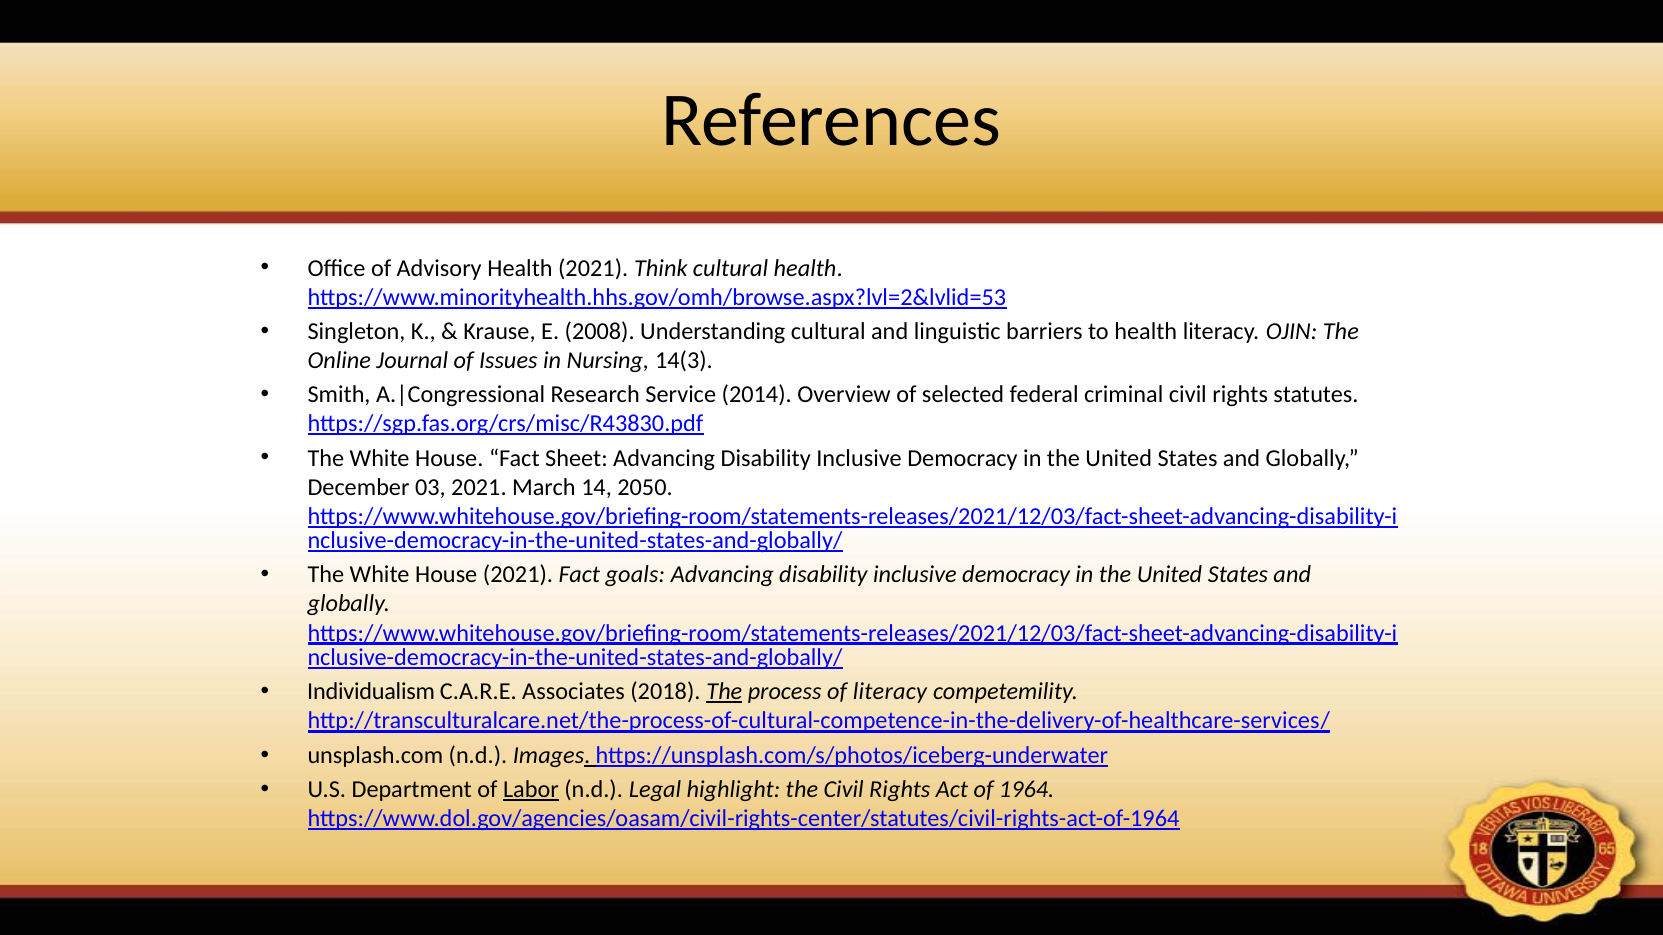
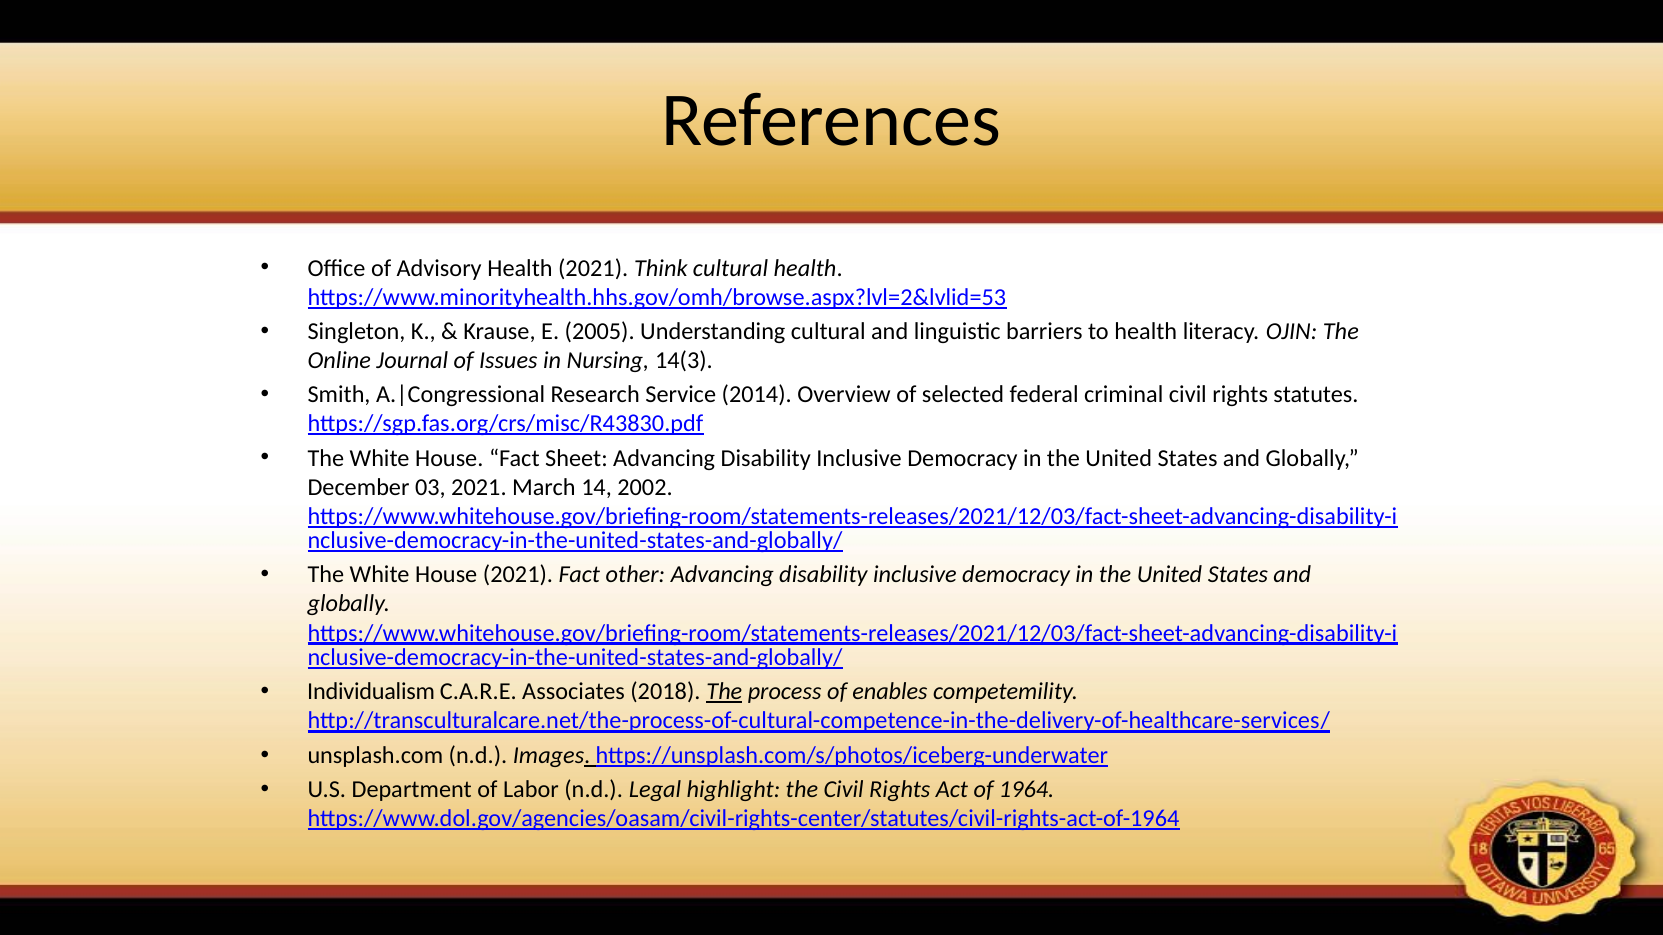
2008: 2008 -> 2005 (600, 332)
2050: 2050 -> 2002 (645, 487)
goals: goals -> other (635, 575)
of literacy: literacy -> enables (890, 692)
Labor underline: present -> none (531, 790)
